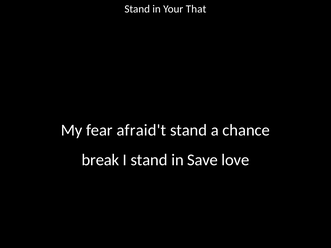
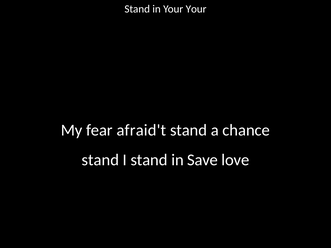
Your That: That -> Your (196, 9)
break: break -> stand (100, 160)
